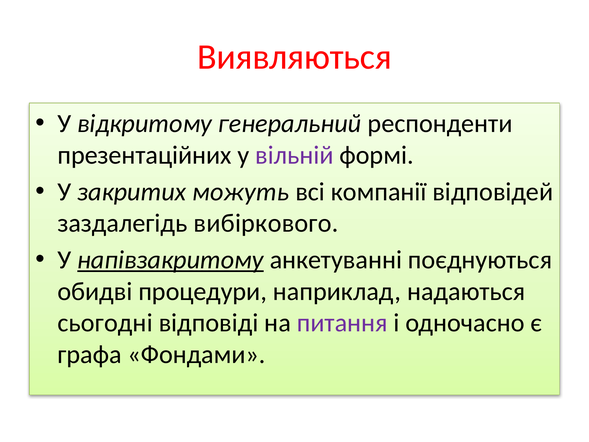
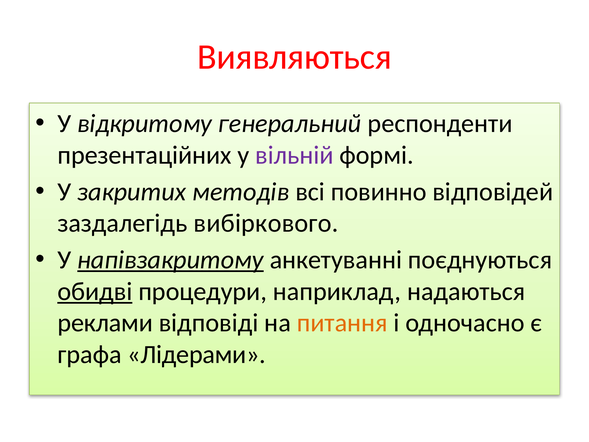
можуть: можуть -> методів (241, 192)
компанії: компанії -> повинно (379, 192)
обидві underline: none -> present (95, 291)
сьогодні: сьогодні -> реклами (105, 323)
питання colour: purple -> orange (342, 323)
Фондами: Фондами -> Лідерами (197, 354)
